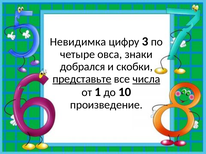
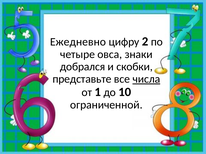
Невидимка: Невидимка -> Ежедневно (78, 42)
3: 3 -> 2 (145, 42)
представьте underline: present -> none (82, 79)
произведение: произведение -> ограниченной (106, 105)
